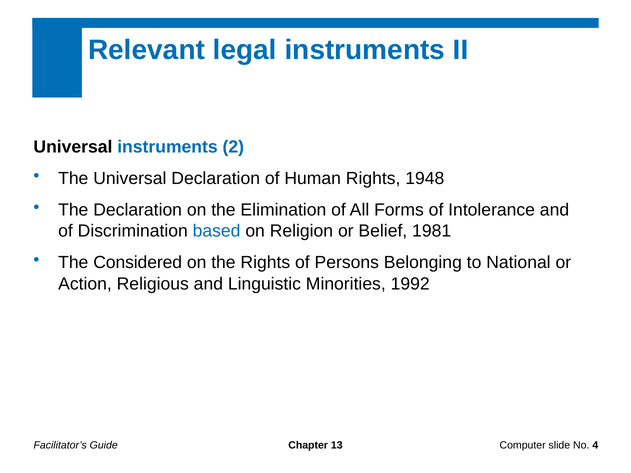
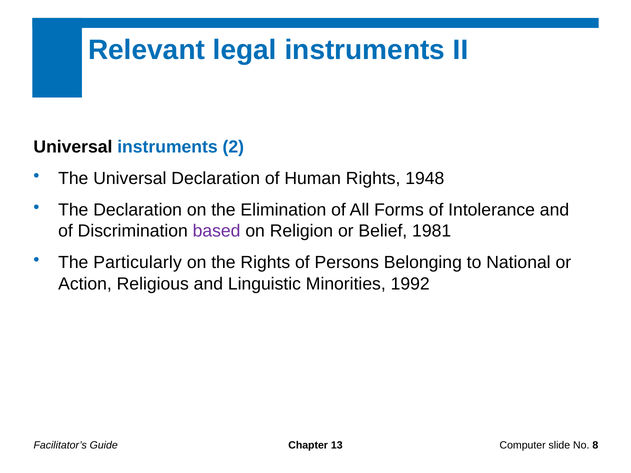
based colour: blue -> purple (217, 231)
Considered: Considered -> Particularly (138, 263)
4: 4 -> 8 (595, 445)
